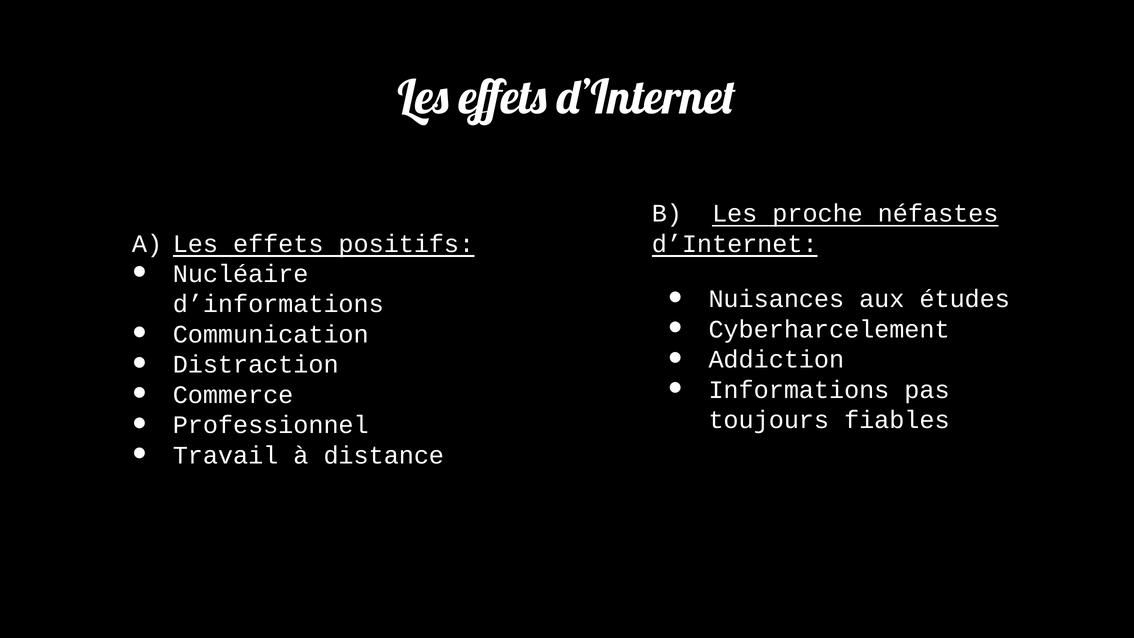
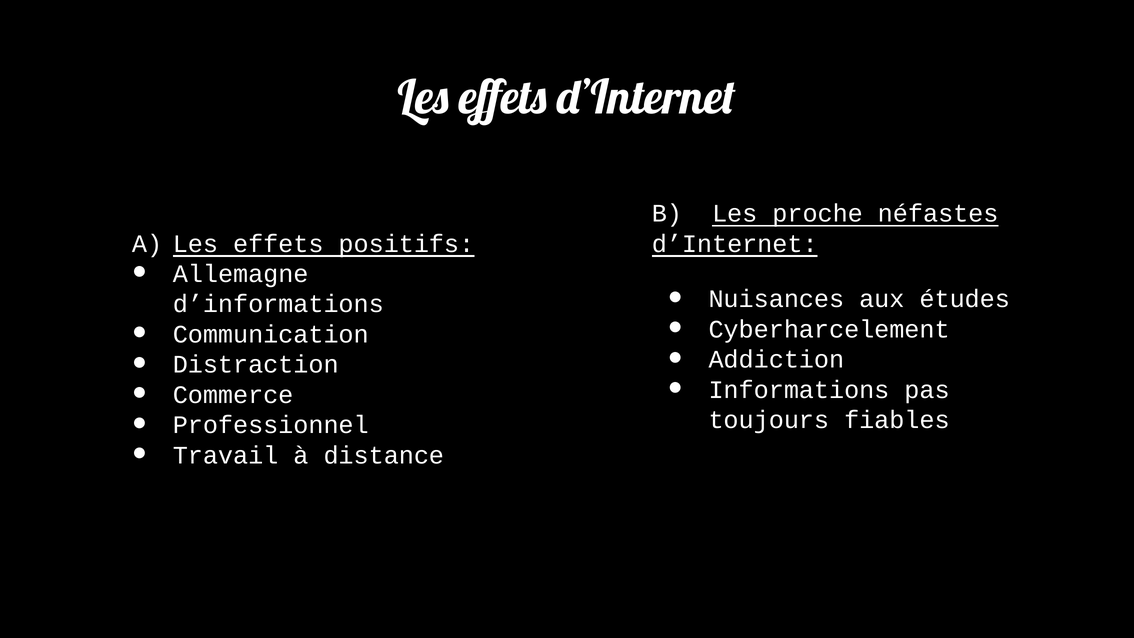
Nucléaire: Nucléaire -> Allemagne (241, 274)
